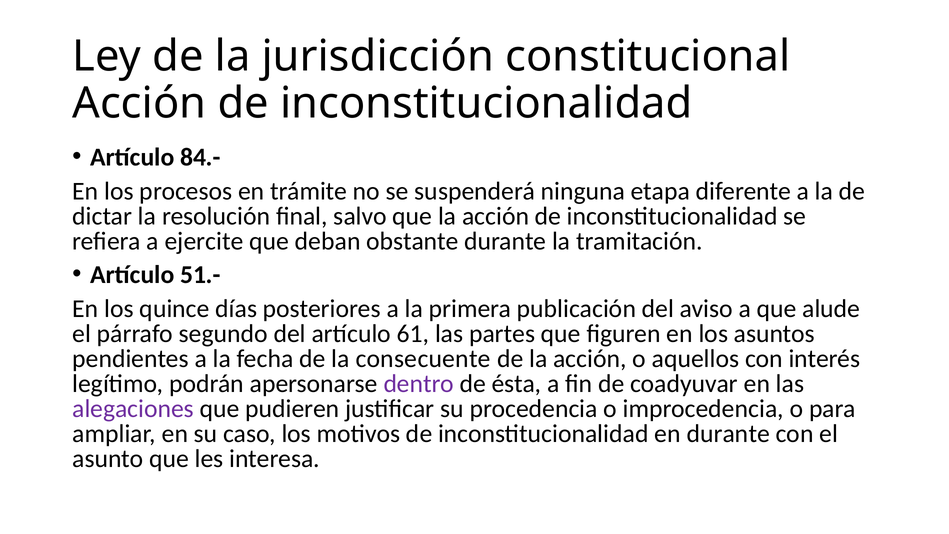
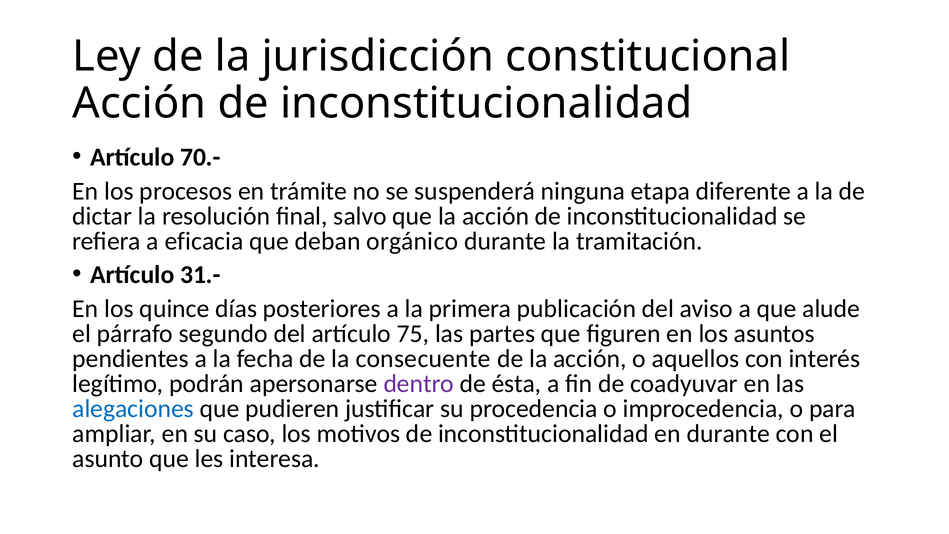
84.-: 84.- -> 70.- (200, 157)
ejercite: ejercite -> eficacia (204, 241)
obstante: obstante -> orgánico (412, 241)
51.-: 51.- -> 31.- (200, 275)
61: 61 -> 75 (413, 334)
alegaciones colour: purple -> blue (133, 409)
